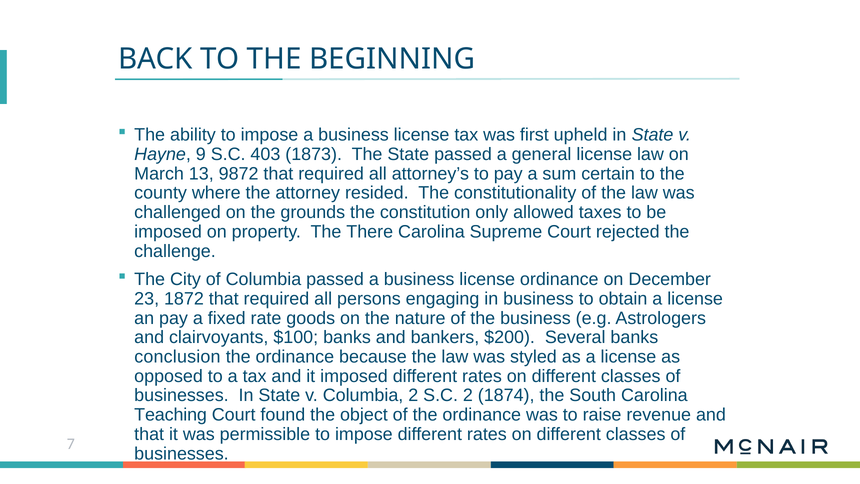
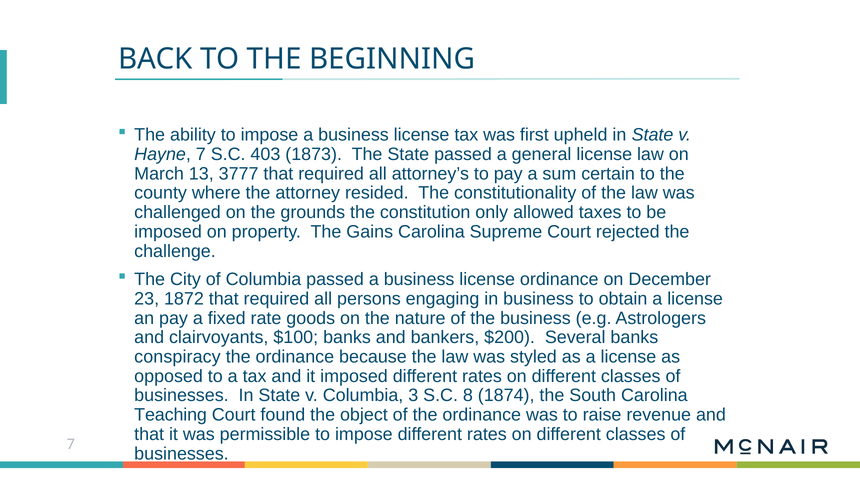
Hayne 9: 9 -> 7 (201, 154)
9872: 9872 -> 3777 (239, 174)
There: There -> Gains (370, 232)
conclusion: conclusion -> conspiracy (177, 357)
Columbia 2: 2 -> 3 (413, 395)
S.C 2: 2 -> 8 (468, 395)
